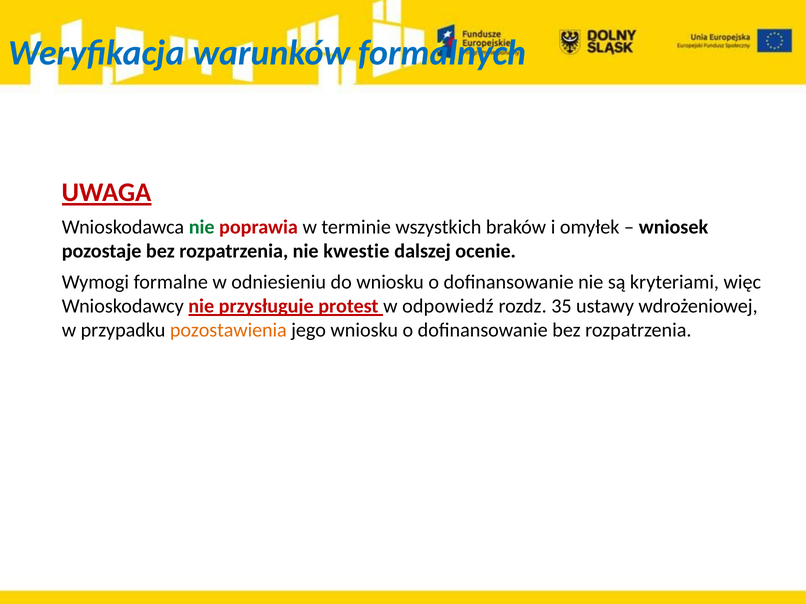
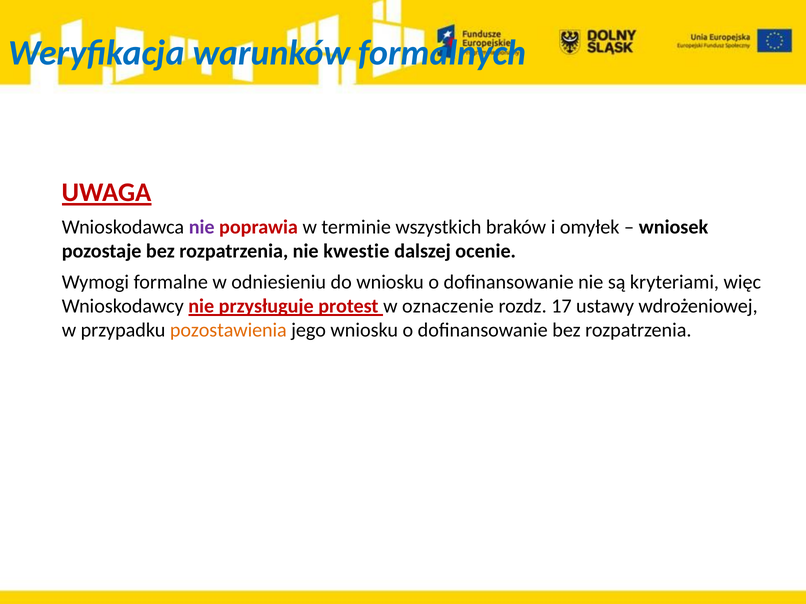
nie colour: green -> purple (202, 227)
odpowiedź: odpowiedź -> oznaczenie (448, 306)
35: 35 -> 17 (561, 306)
